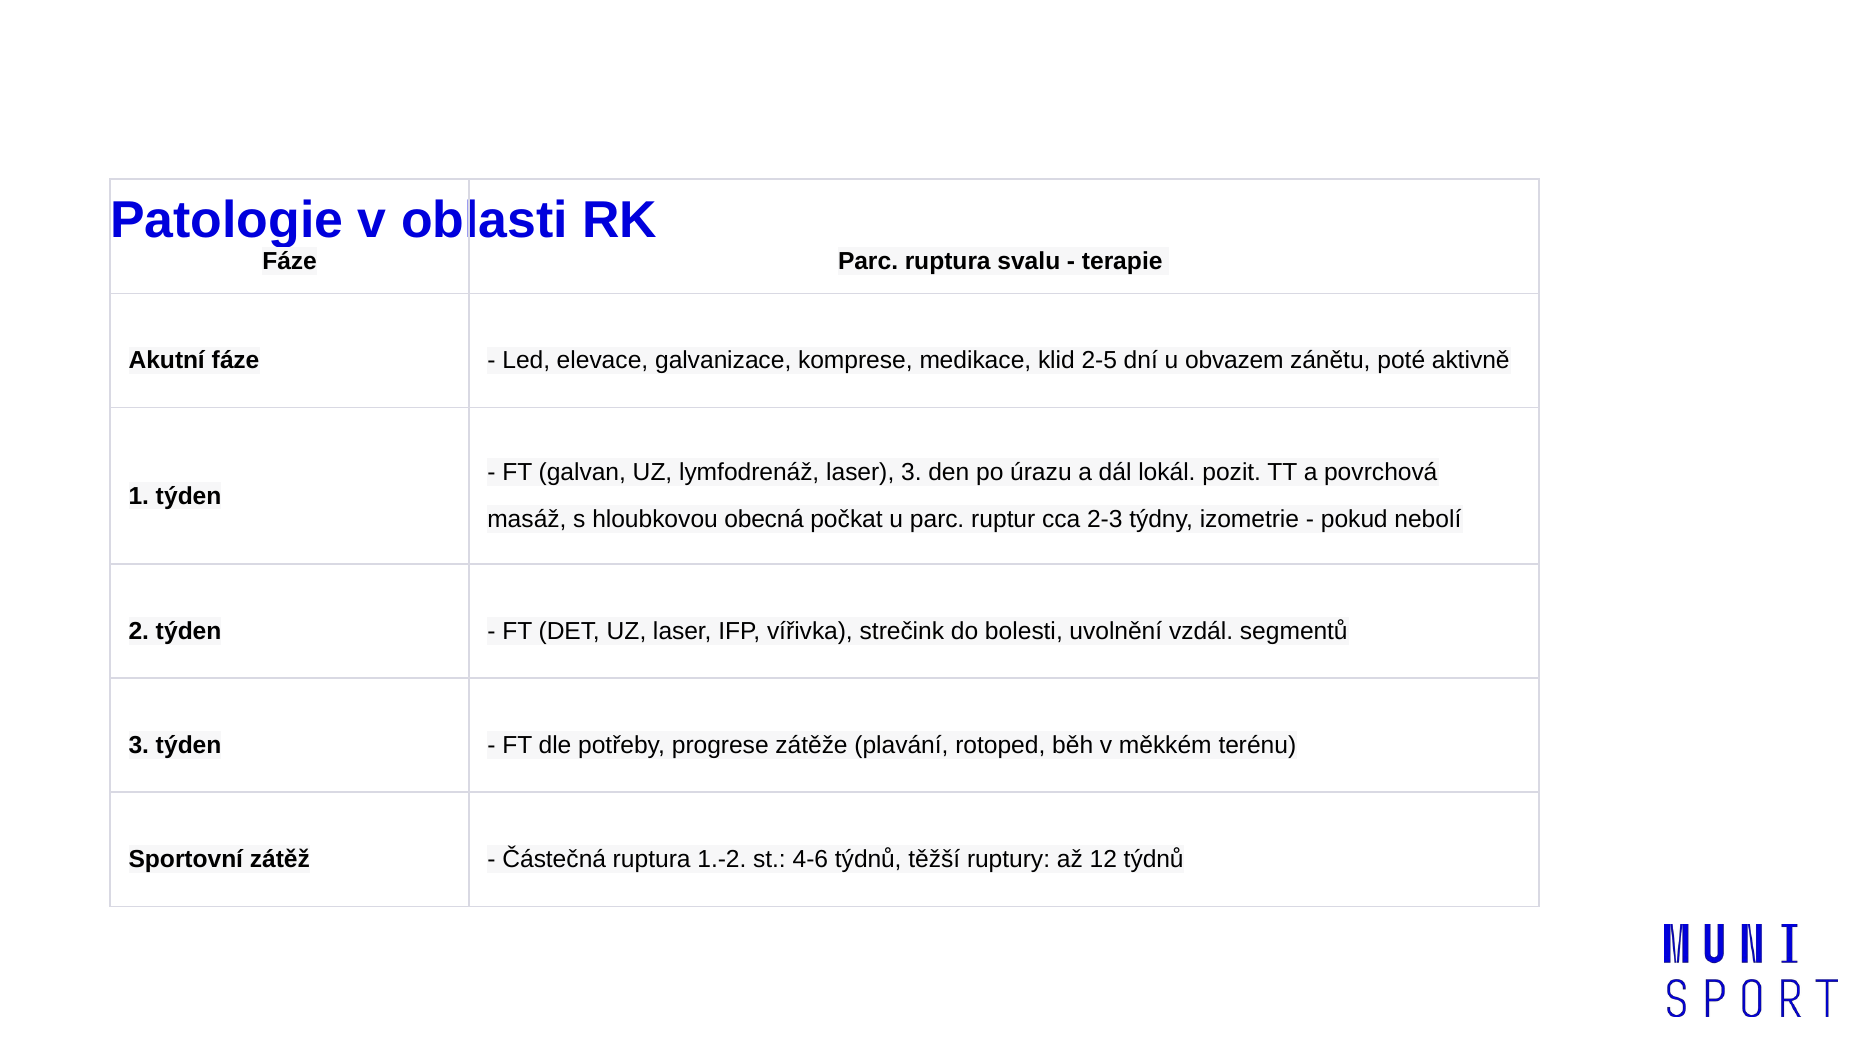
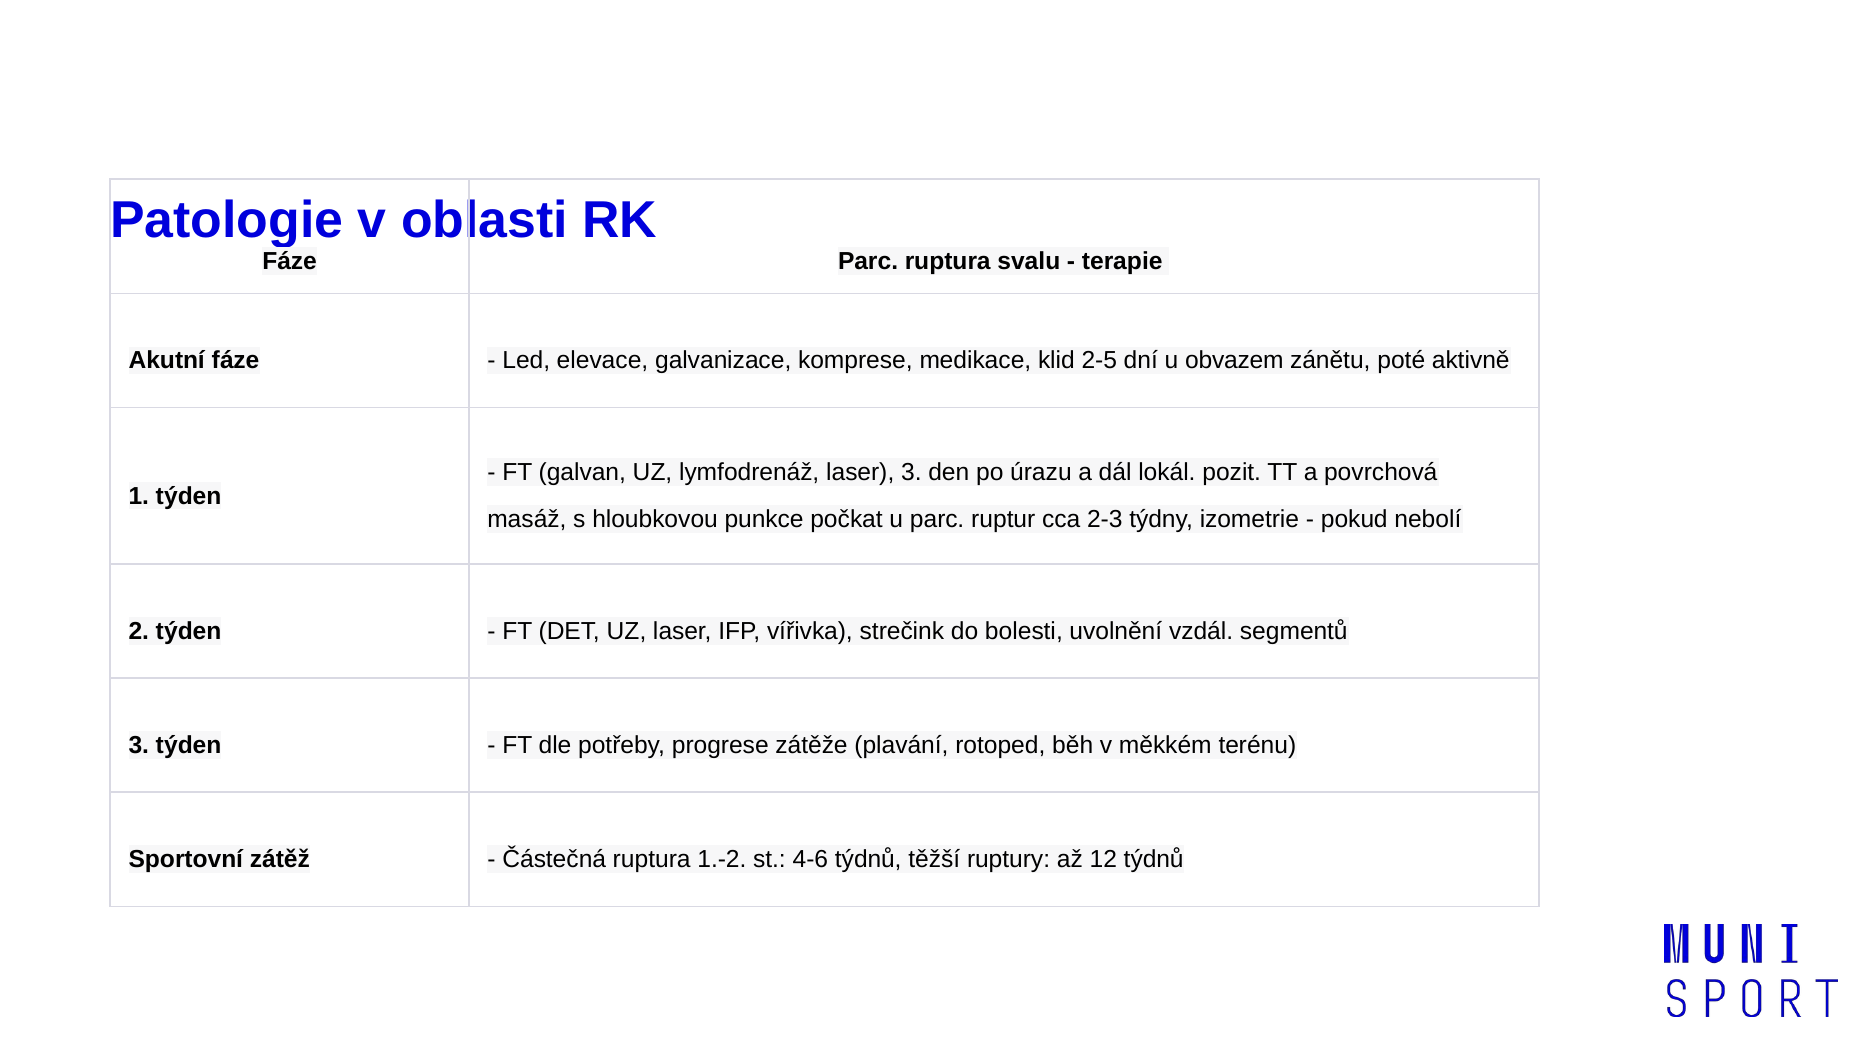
obecná: obecná -> punkce (764, 520)
